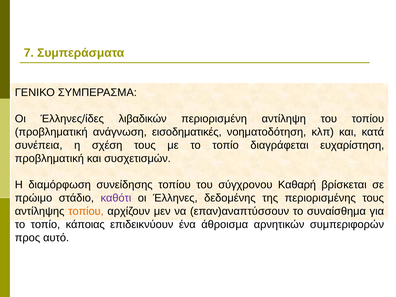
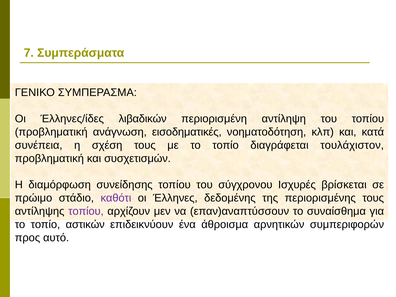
ευχαρίστηση: ευχαρίστηση -> τουλάχιστον (352, 145)
Καθαρή: Καθαρή -> Ισχυρές (297, 185)
τοπίου colour: orange -> purple (86, 211)
κάποιας: κάποιας -> αστικών (85, 224)
